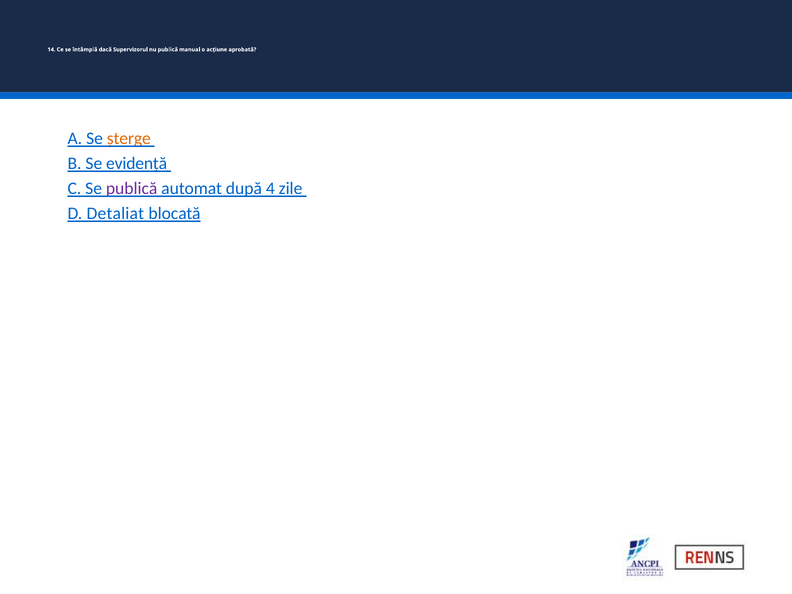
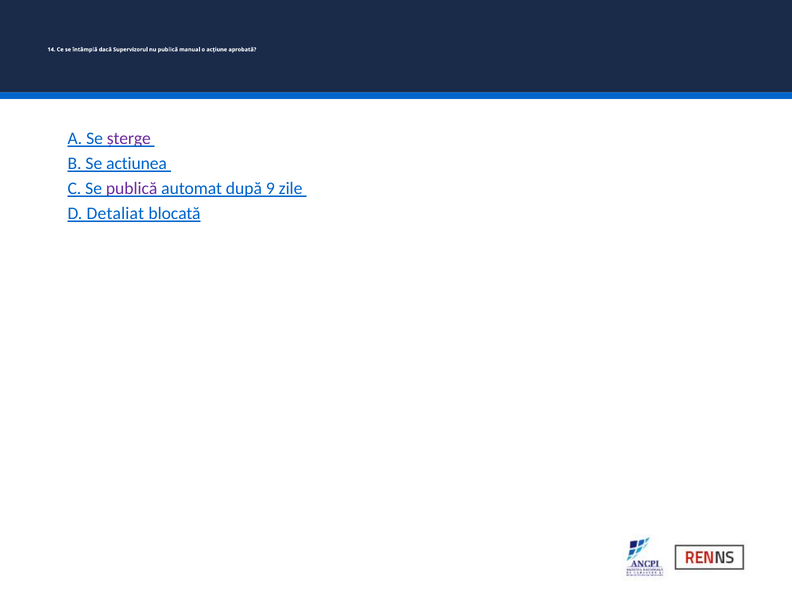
șterge colour: orange -> purple (129, 139)
evidență: evidență -> actiunea (137, 164)
4: 4 -> 9 (270, 189)
